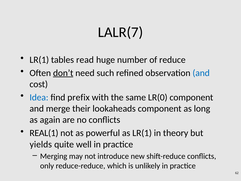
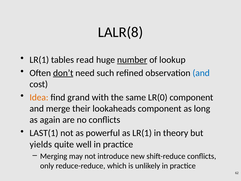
LALR(7: LALR(7 -> LALR(8 (120, 32)
number underline: none -> present (132, 60)
reduce: reduce -> lookup (172, 60)
Idea colour: blue -> orange (39, 97)
prefix: prefix -> grand (79, 97)
REAL(1: REAL(1 -> LAST(1 (44, 133)
